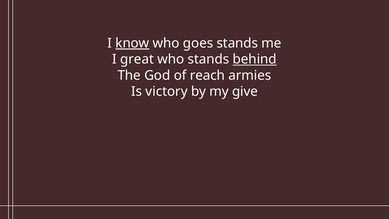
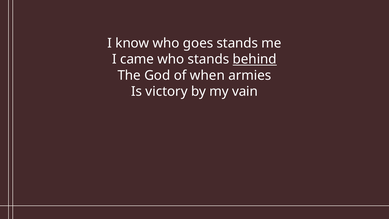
know underline: present -> none (132, 43)
great: great -> came (137, 59)
reach: reach -> when (207, 75)
give: give -> vain (245, 91)
